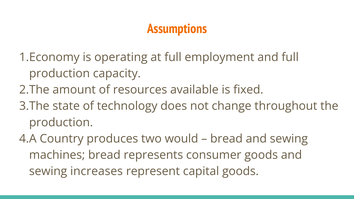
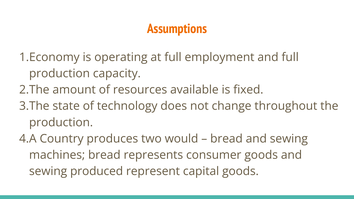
increases: increases -> produced (97, 171)
